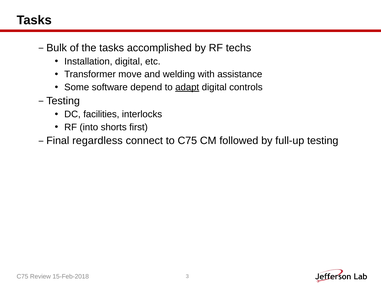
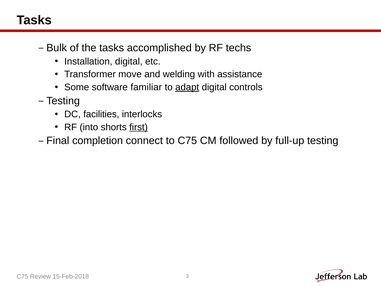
depend: depend -> familiar (146, 87)
first underline: none -> present (139, 127)
regardless: regardless -> completion (98, 141)
